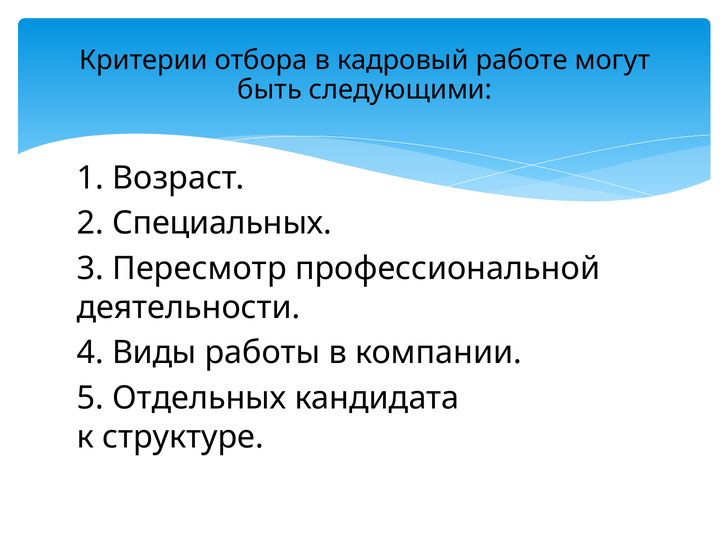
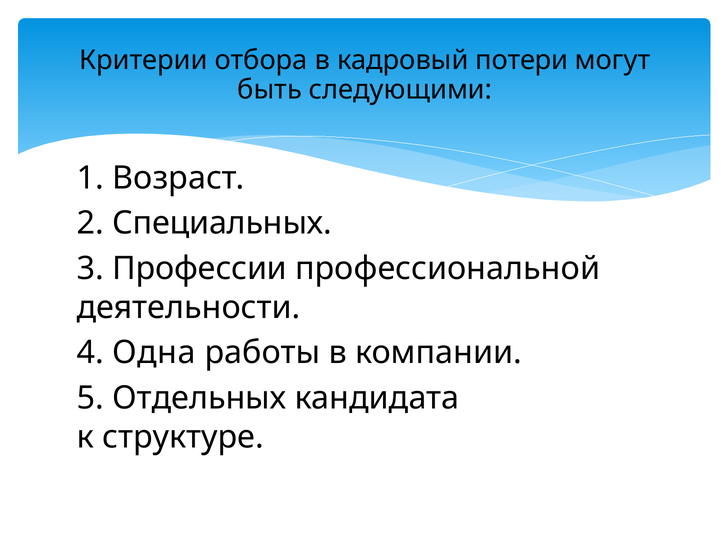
работе: работе -> потери (522, 60)
Пересмотр: Пересмотр -> Профессии (200, 269)
Виды: Виды -> Одна (154, 353)
